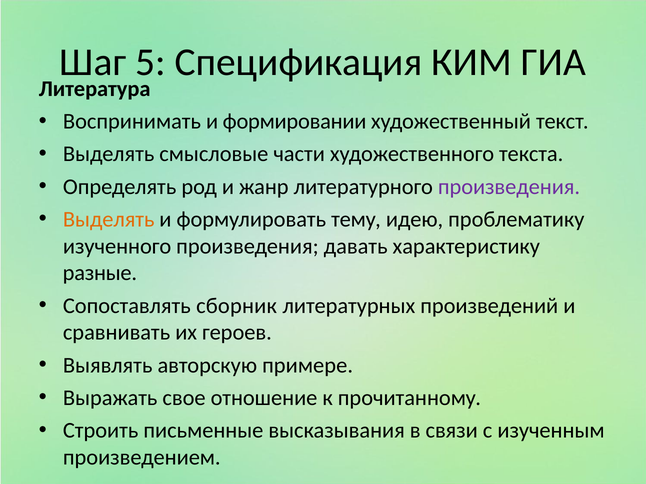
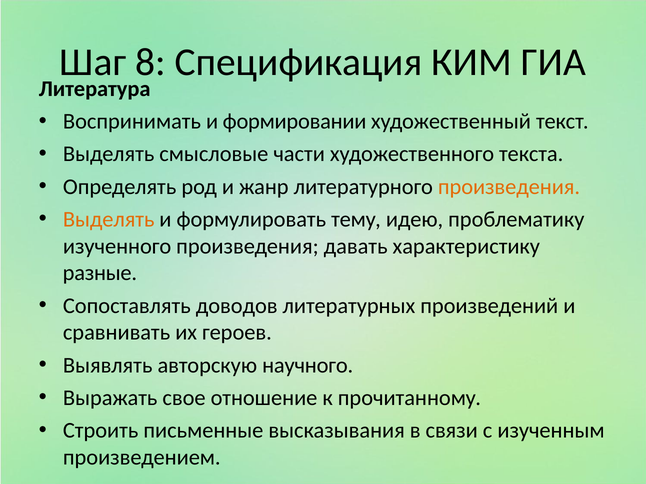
5: 5 -> 8 (150, 63)
произведения colour: purple -> orange (509, 187)
сборник: сборник -> доводов (237, 306)
примере: примере -> научного (308, 366)
